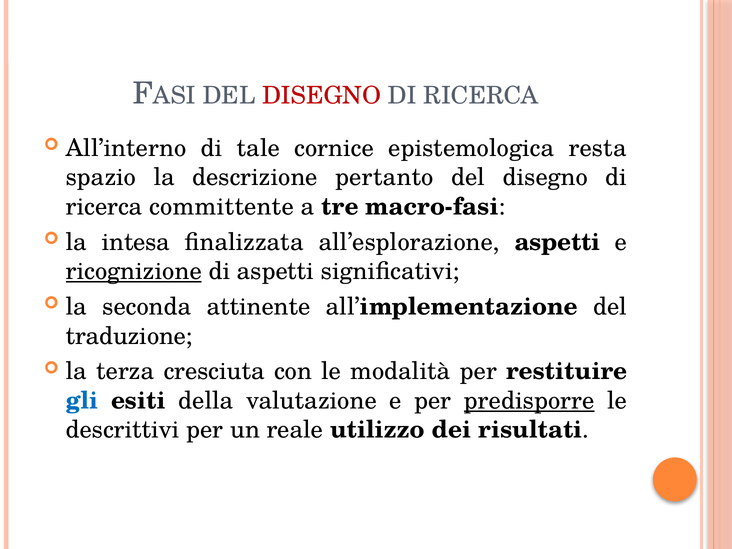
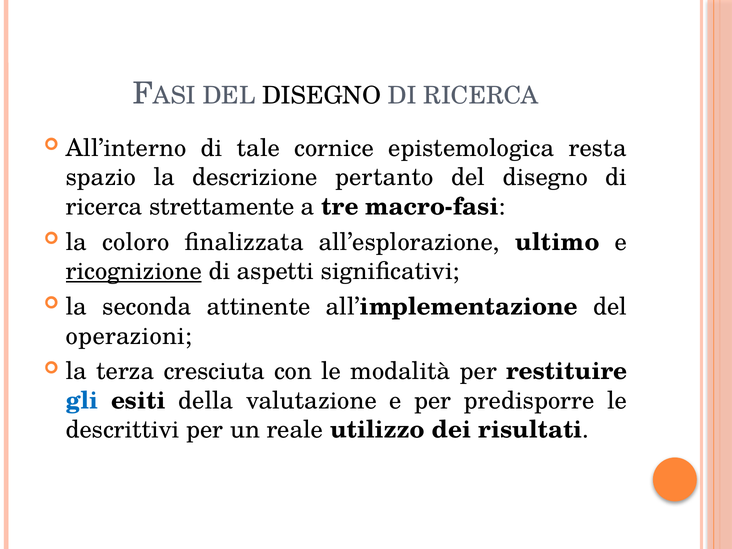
DISEGNO colour: red -> black (322, 96)
committente: committente -> strettamente (222, 207)
intesa: intesa -> coloro (136, 242)
all’esplorazione aspetti: aspetti -> ultimo (557, 242)
traduzione: traduzione -> operazioni (129, 336)
predisporre underline: present -> none (529, 401)
